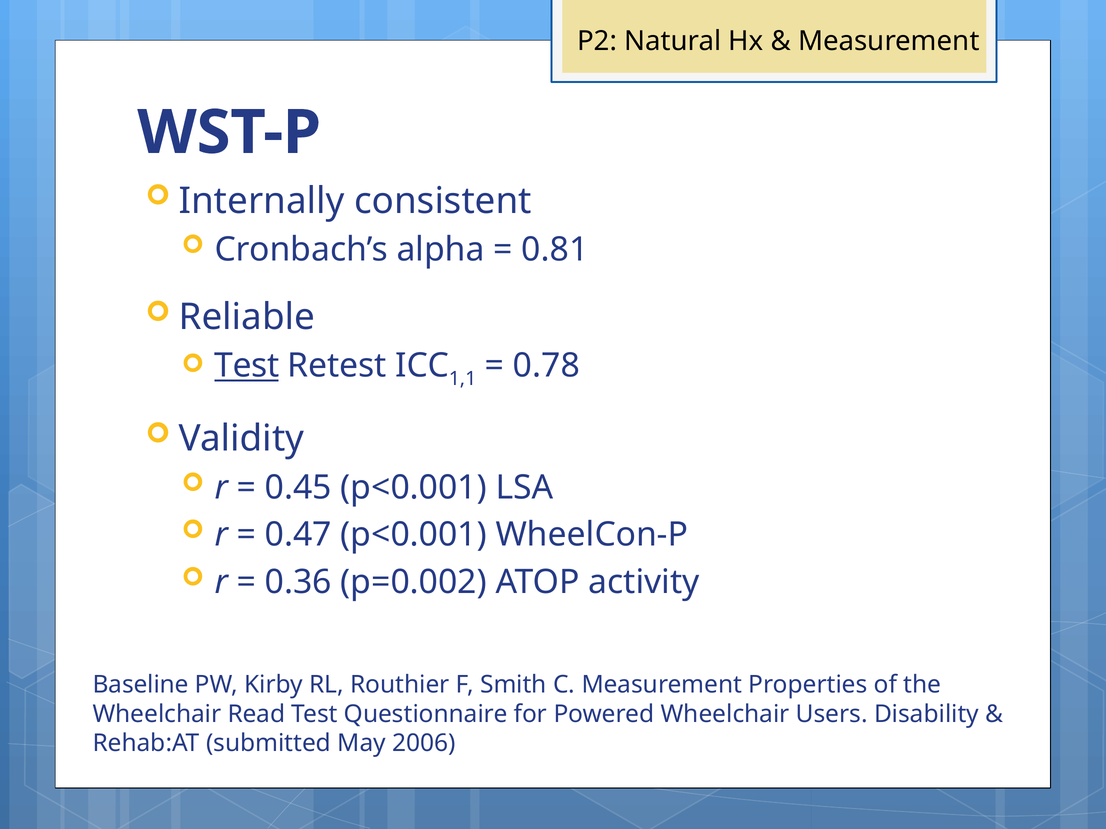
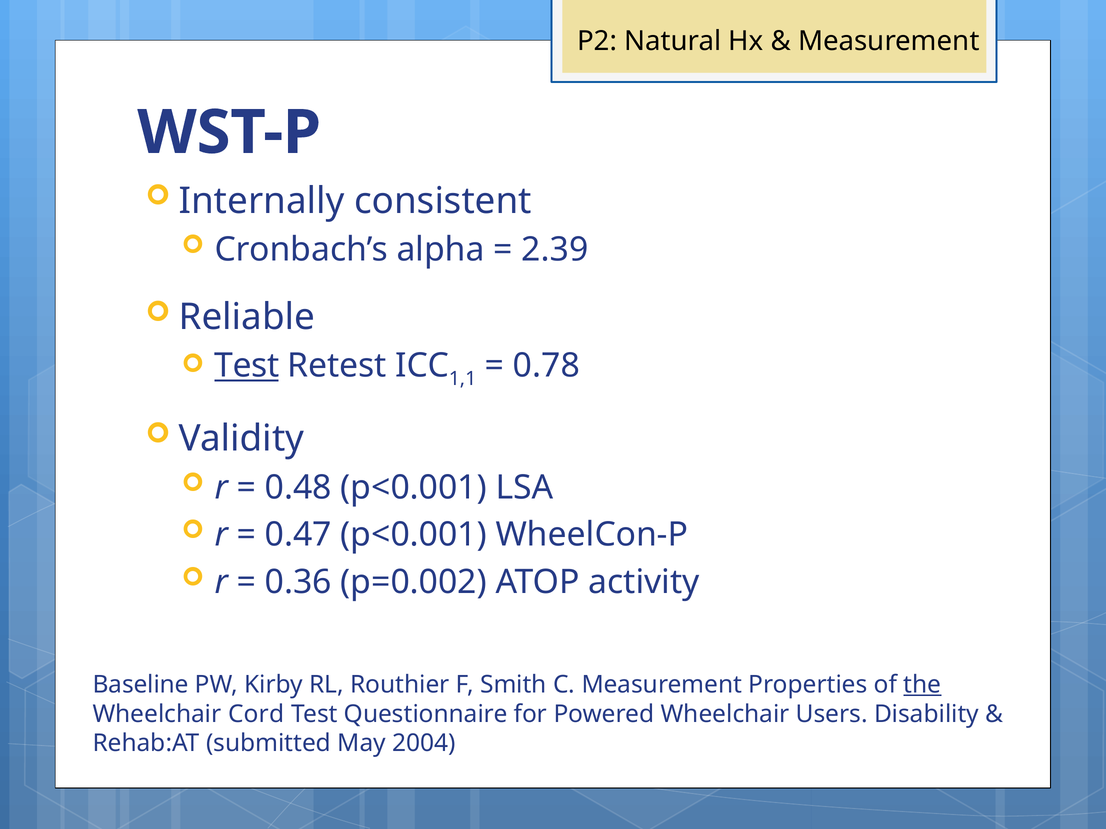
0.81: 0.81 -> 2.39 (555, 250)
0.45: 0.45 -> 0.48 (298, 488)
the underline: none -> present (922, 685)
Read: Read -> Cord (256, 714)
2006: 2006 -> 2004 (424, 744)
